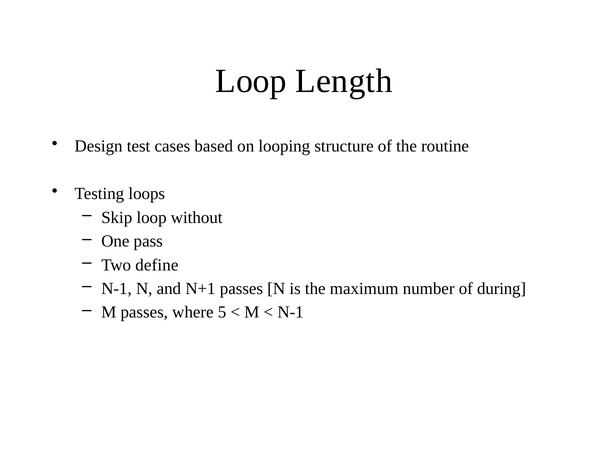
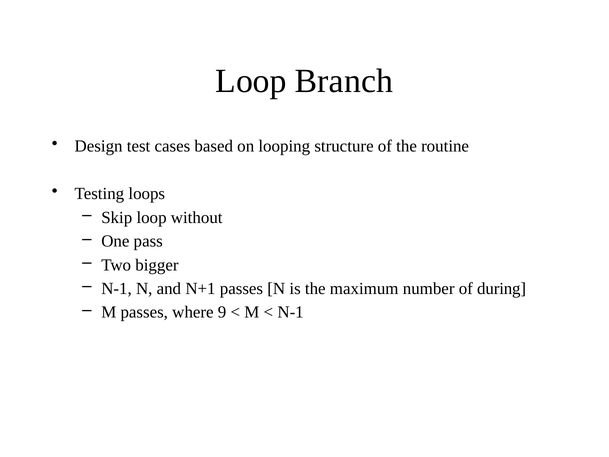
Length: Length -> Branch (344, 81)
define: define -> bigger (157, 265)
5: 5 -> 9 (222, 312)
